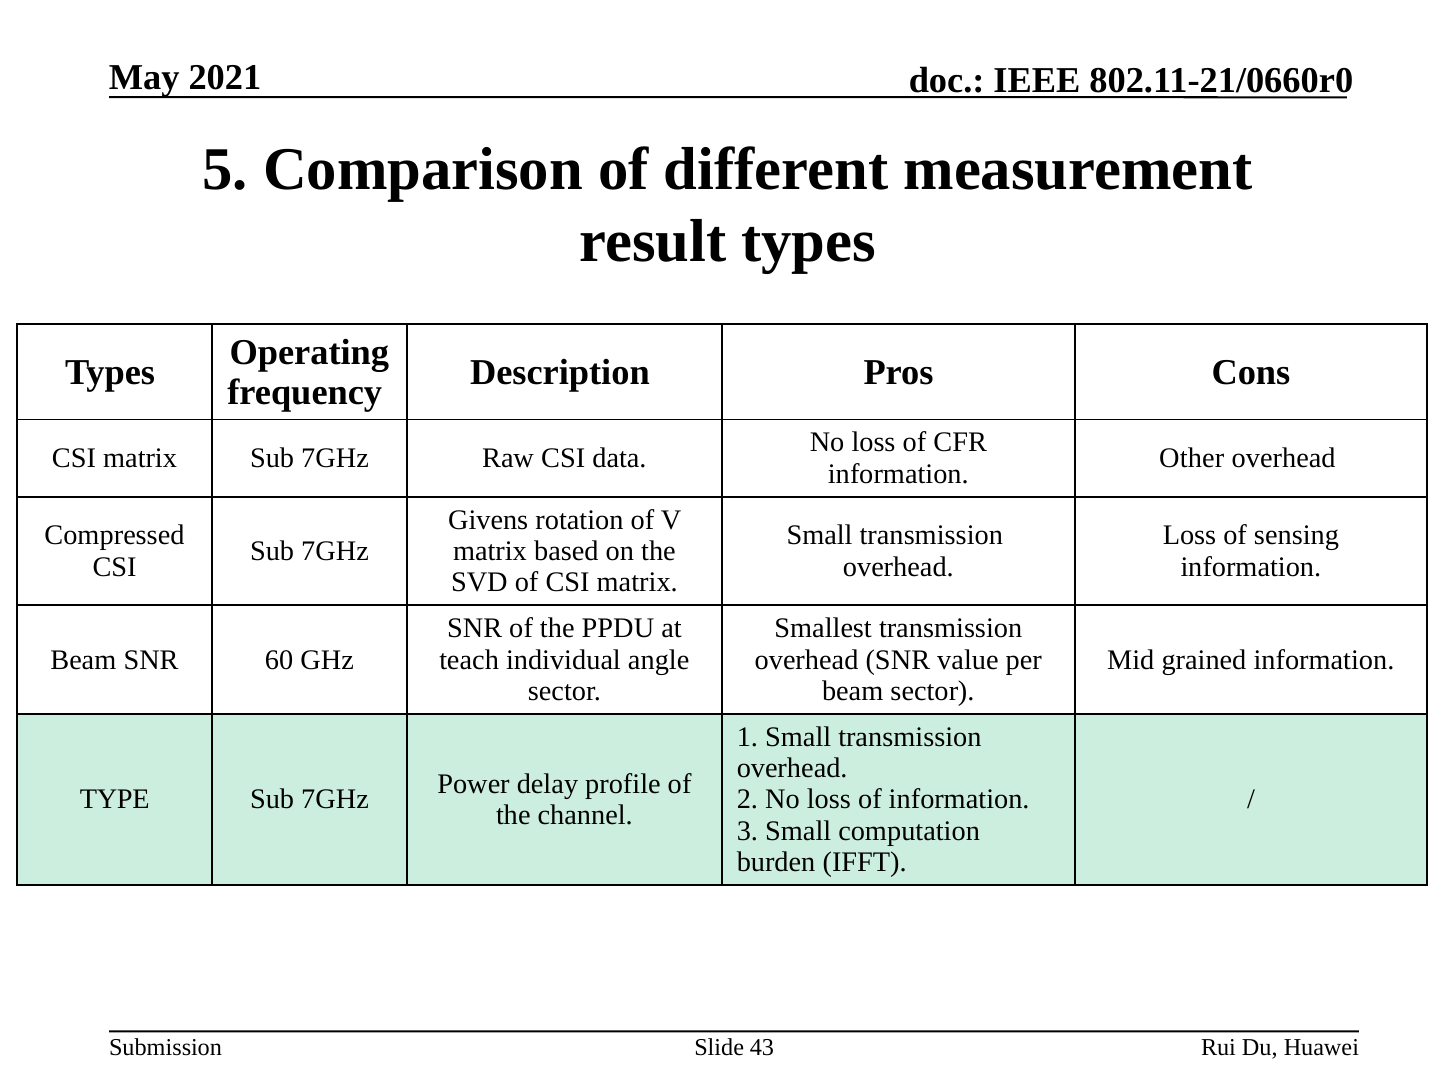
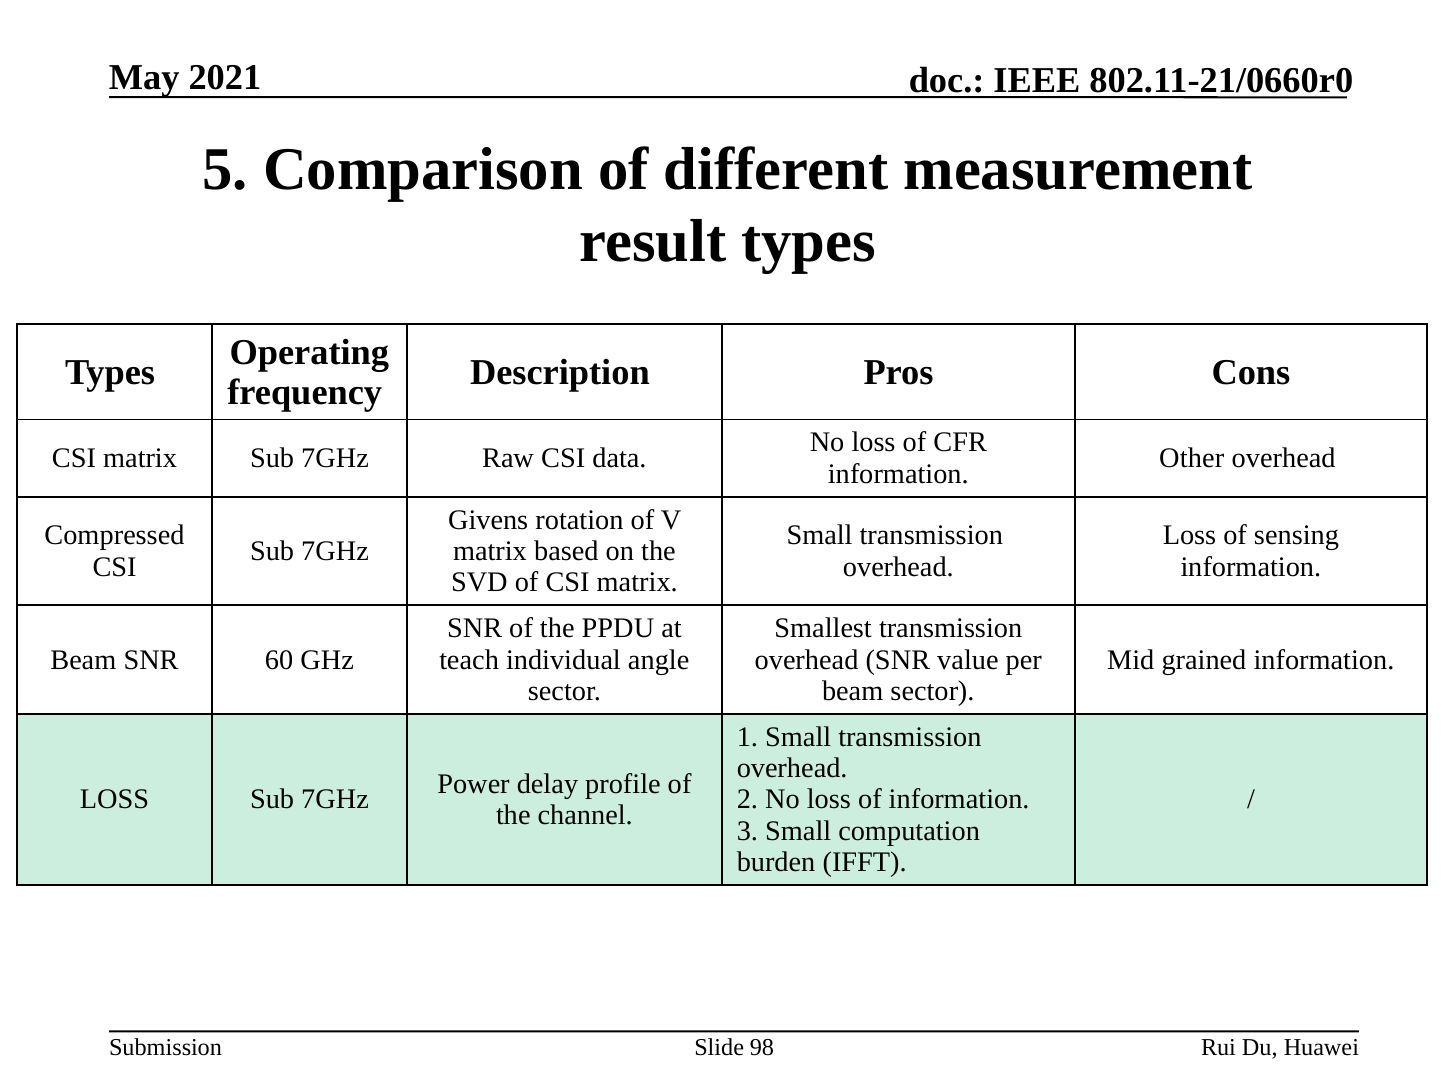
TYPE: TYPE -> LOSS (115, 799)
43: 43 -> 98 (762, 1047)
